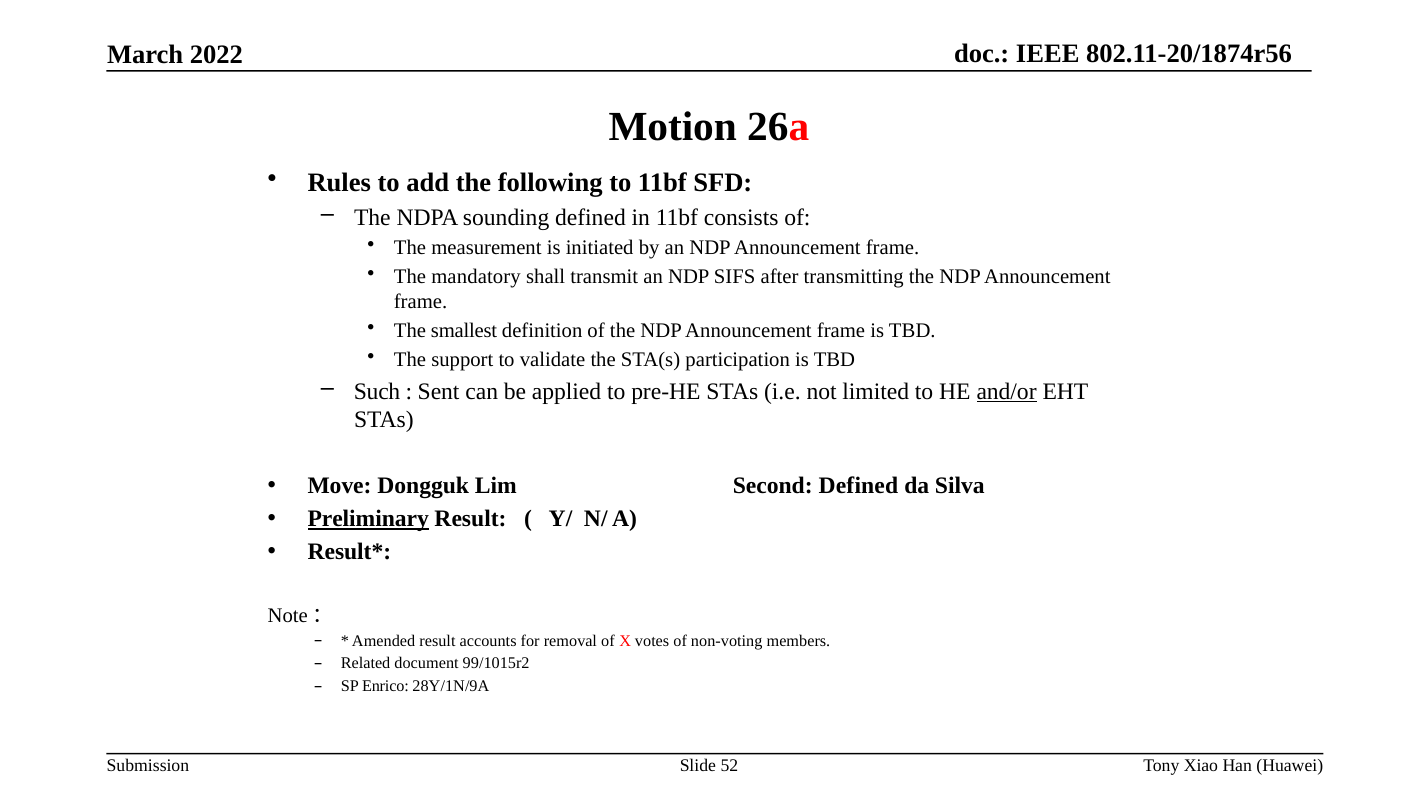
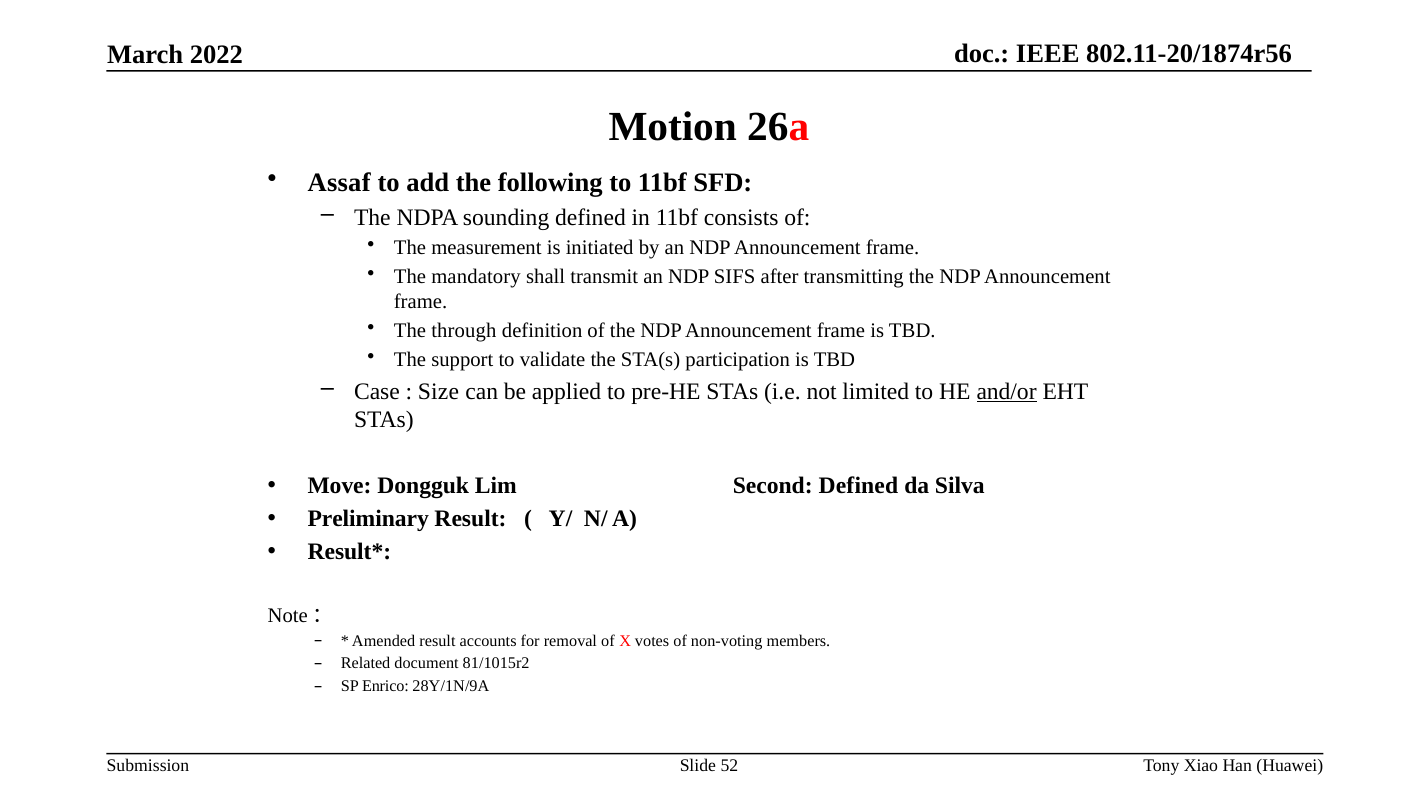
Rules: Rules -> Assaf (339, 183)
smallest: smallest -> through (464, 331)
Such: Such -> Case (377, 391)
Sent: Sent -> Size (438, 391)
Preliminary underline: present -> none (368, 519)
99/1015r2: 99/1015r2 -> 81/1015r2 (496, 663)
